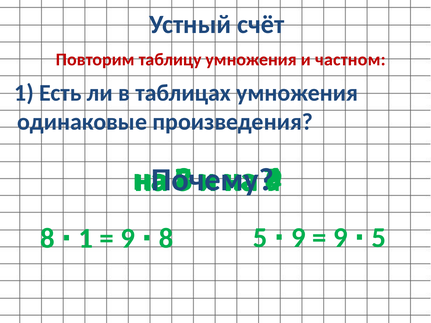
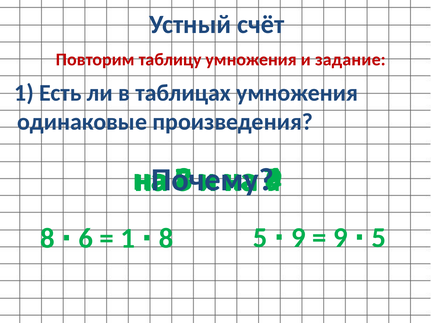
частном: частном -> задание (350, 60)
8 1: 1 -> 6 (86, 239)
9: 9 -> 1 (128, 239)
